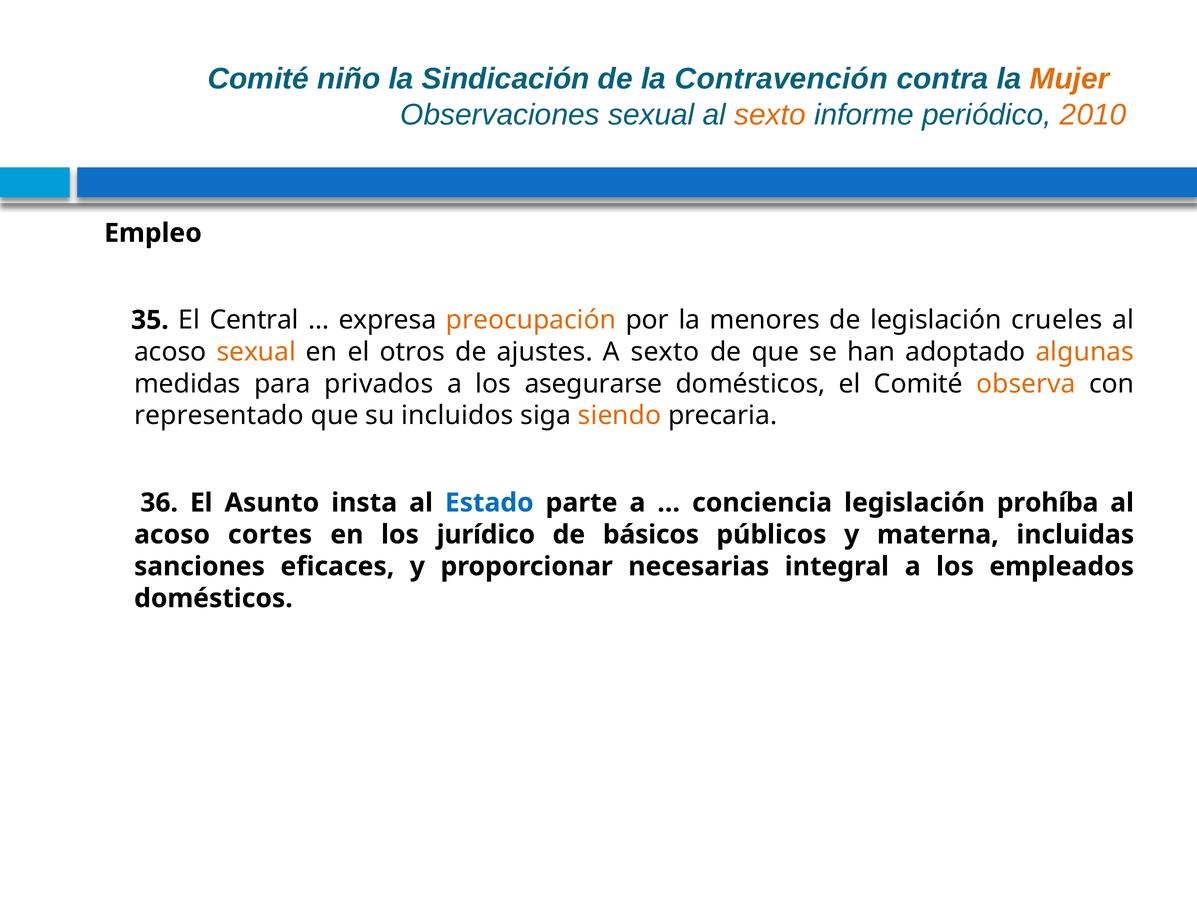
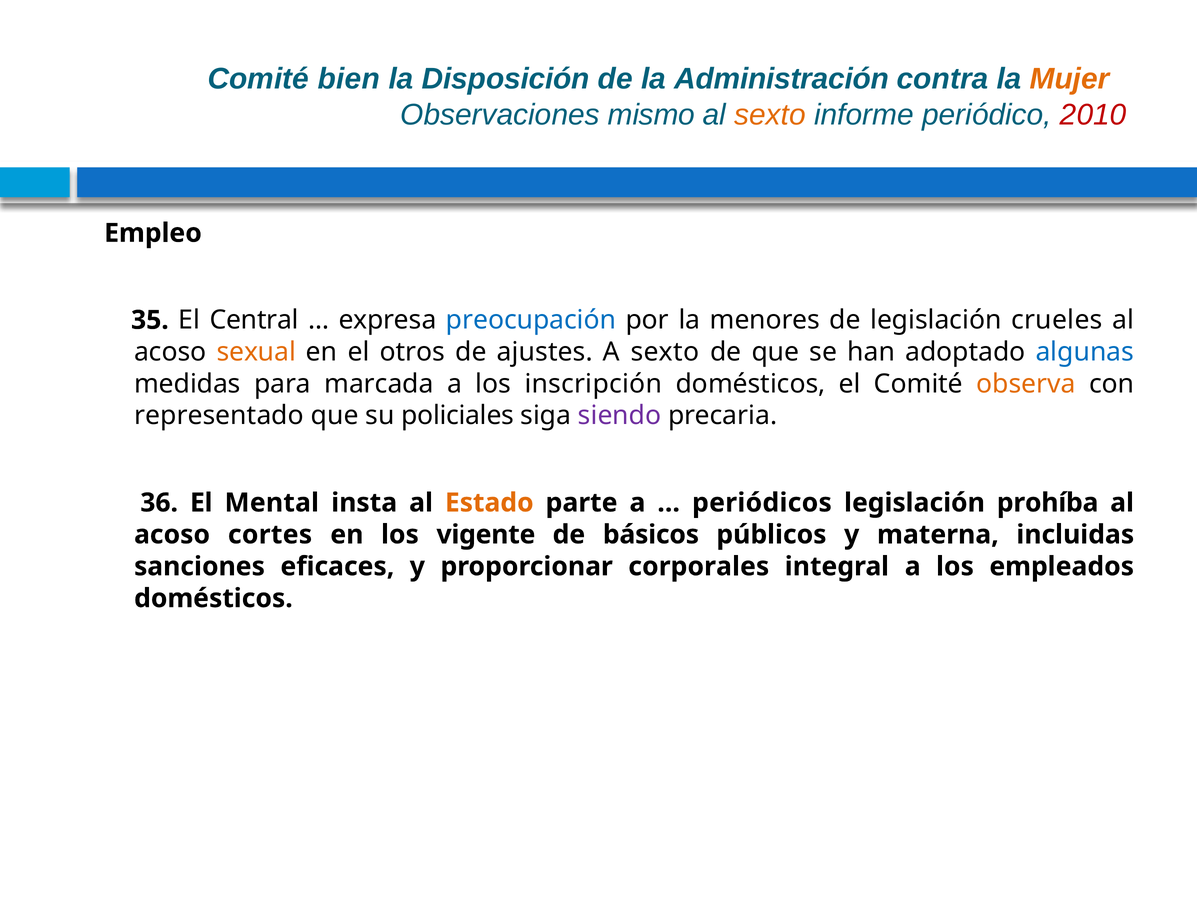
niño: niño -> bien (349, 79)
Sindicación: Sindicación -> Disposición (506, 79)
Contravención: Contravención -> Administración (782, 79)
Observaciones sexual: sexual -> mismo (651, 115)
2010 colour: orange -> red (1093, 115)
preocupación colour: orange -> blue (531, 320)
algunas colour: orange -> blue (1085, 352)
privados: privados -> marcada (379, 384)
asegurarse: asegurarse -> inscripción (593, 384)
incluidos: incluidos -> policiales (458, 416)
siendo colour: orange -> purple (620, 416)
Asunto: Asunto -> Mental (272, 503)
Estado colour: blue -> orange (489, 503)
conciencia: conciencia -> periódicos (762, 503)
jurídico: jurídico -> vigente (486, 535)
necesarias: necesarias -> corporales (699, 567)
